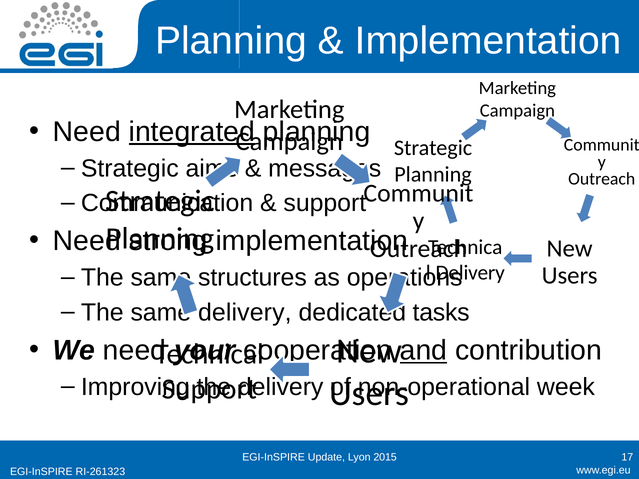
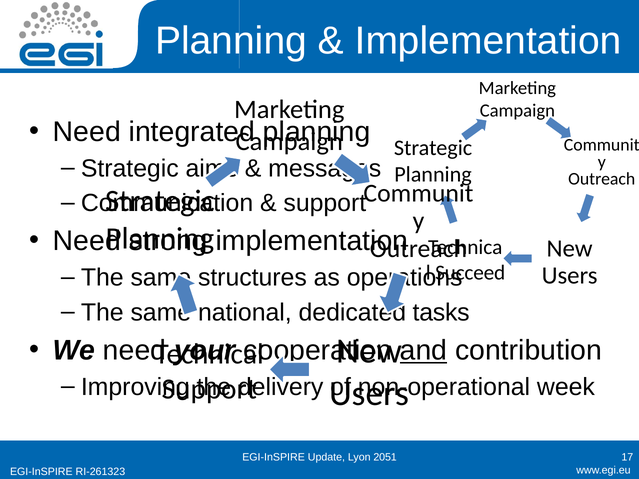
integrated underline: present -> none (192, 132)
Delivery: Delivery -> Succeed (470, 273)
delivery: delivery -> national (245, 313)
2015: 2015 -> 2051 (385, 458)
